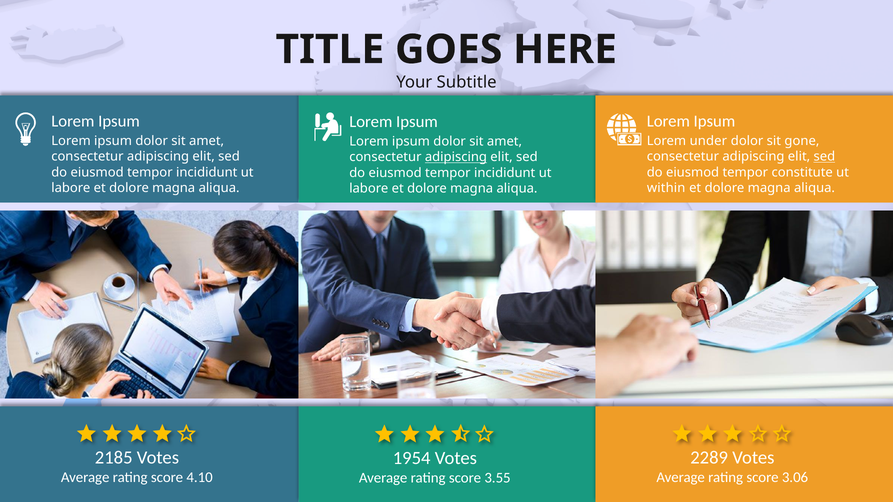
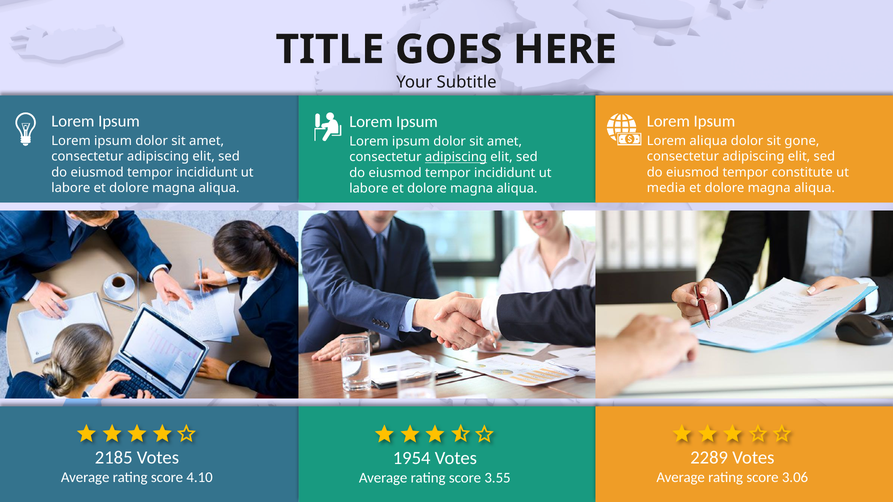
Lorem under: under -> aliqua (708, 141)
sed underline: present -> none (824, 157)
within: within -> media (666, 188)
